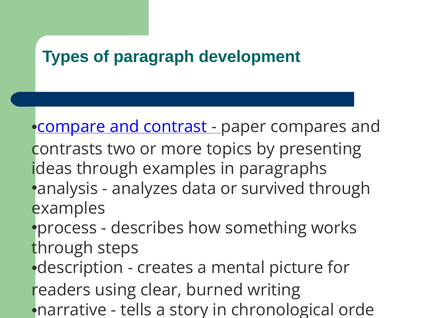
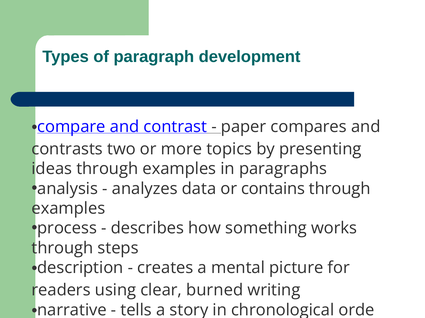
survived: survived -> contains (273, 189)
